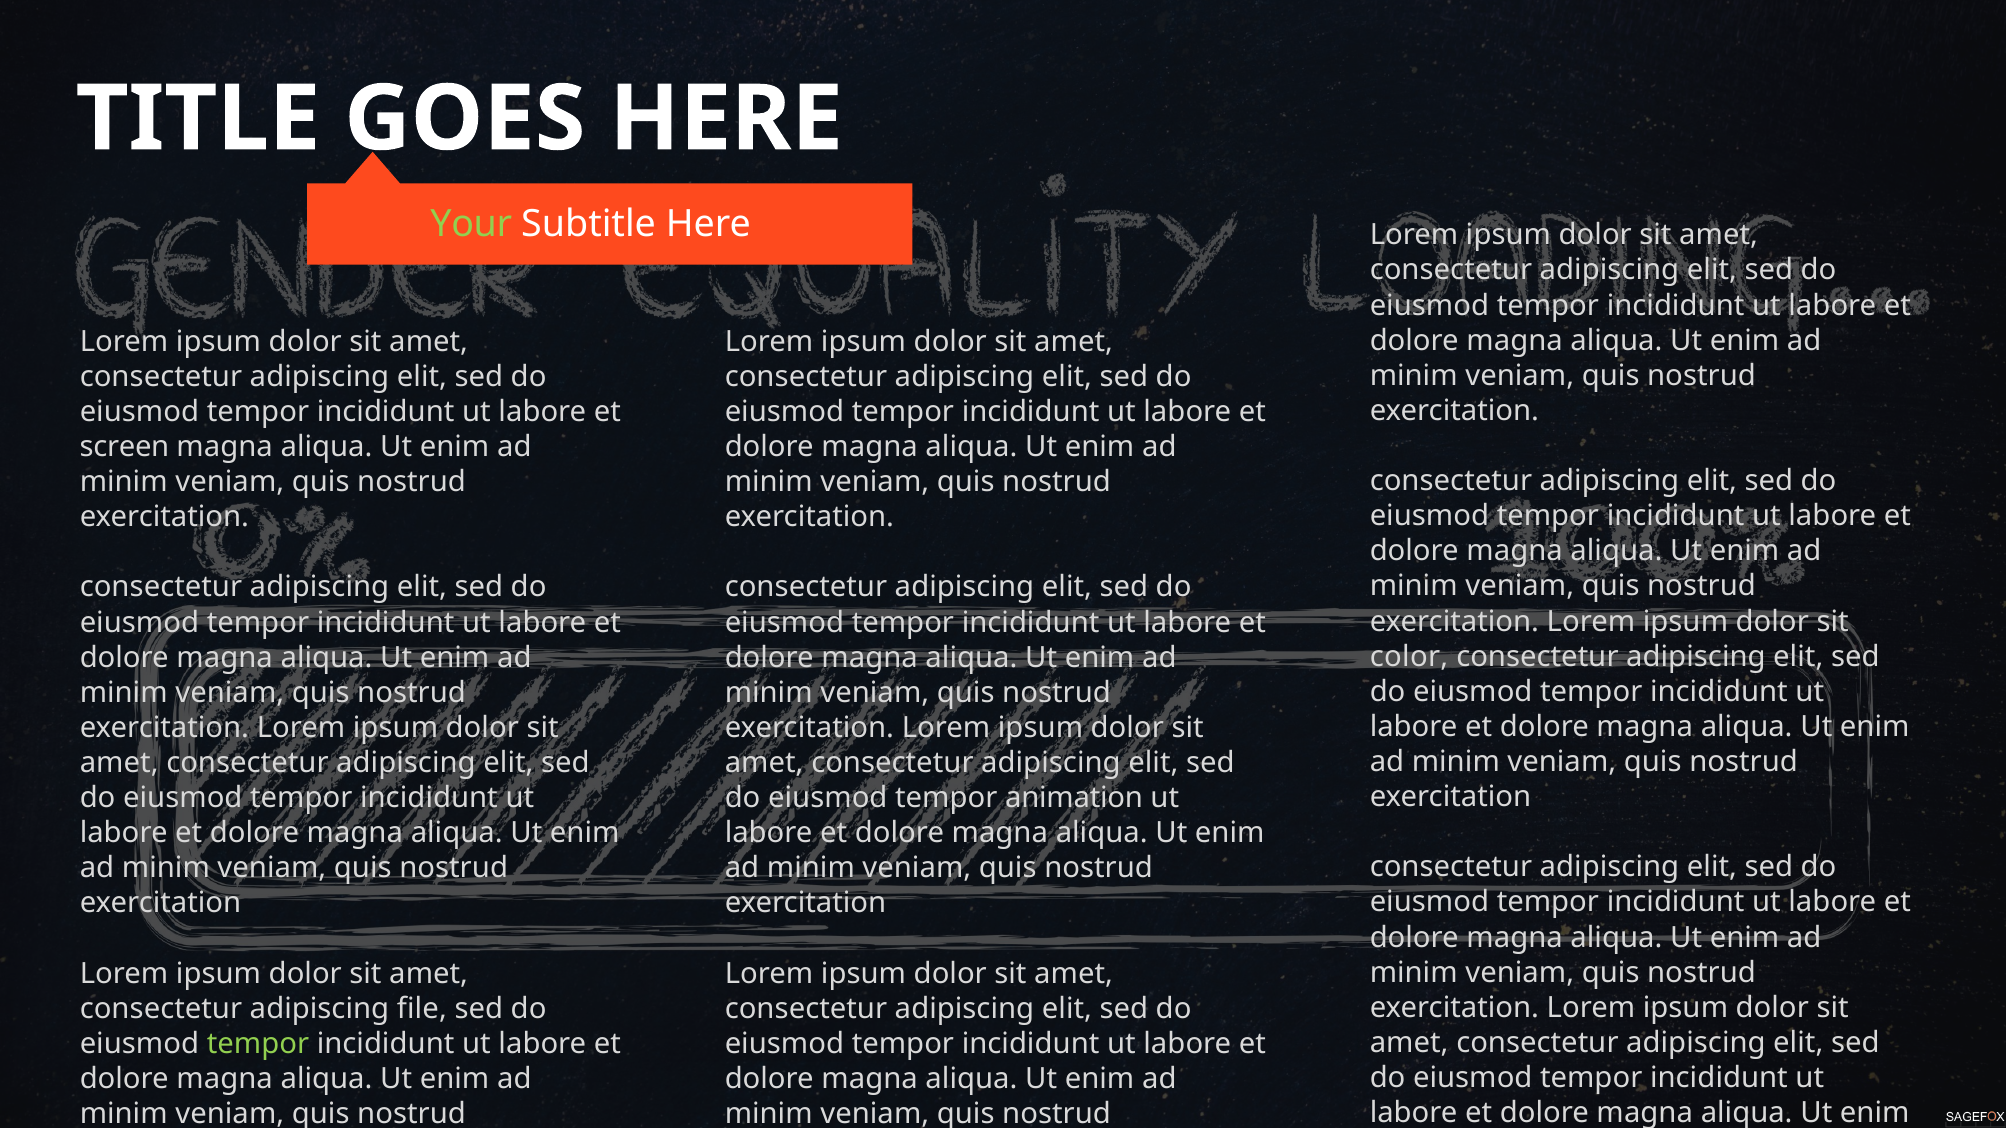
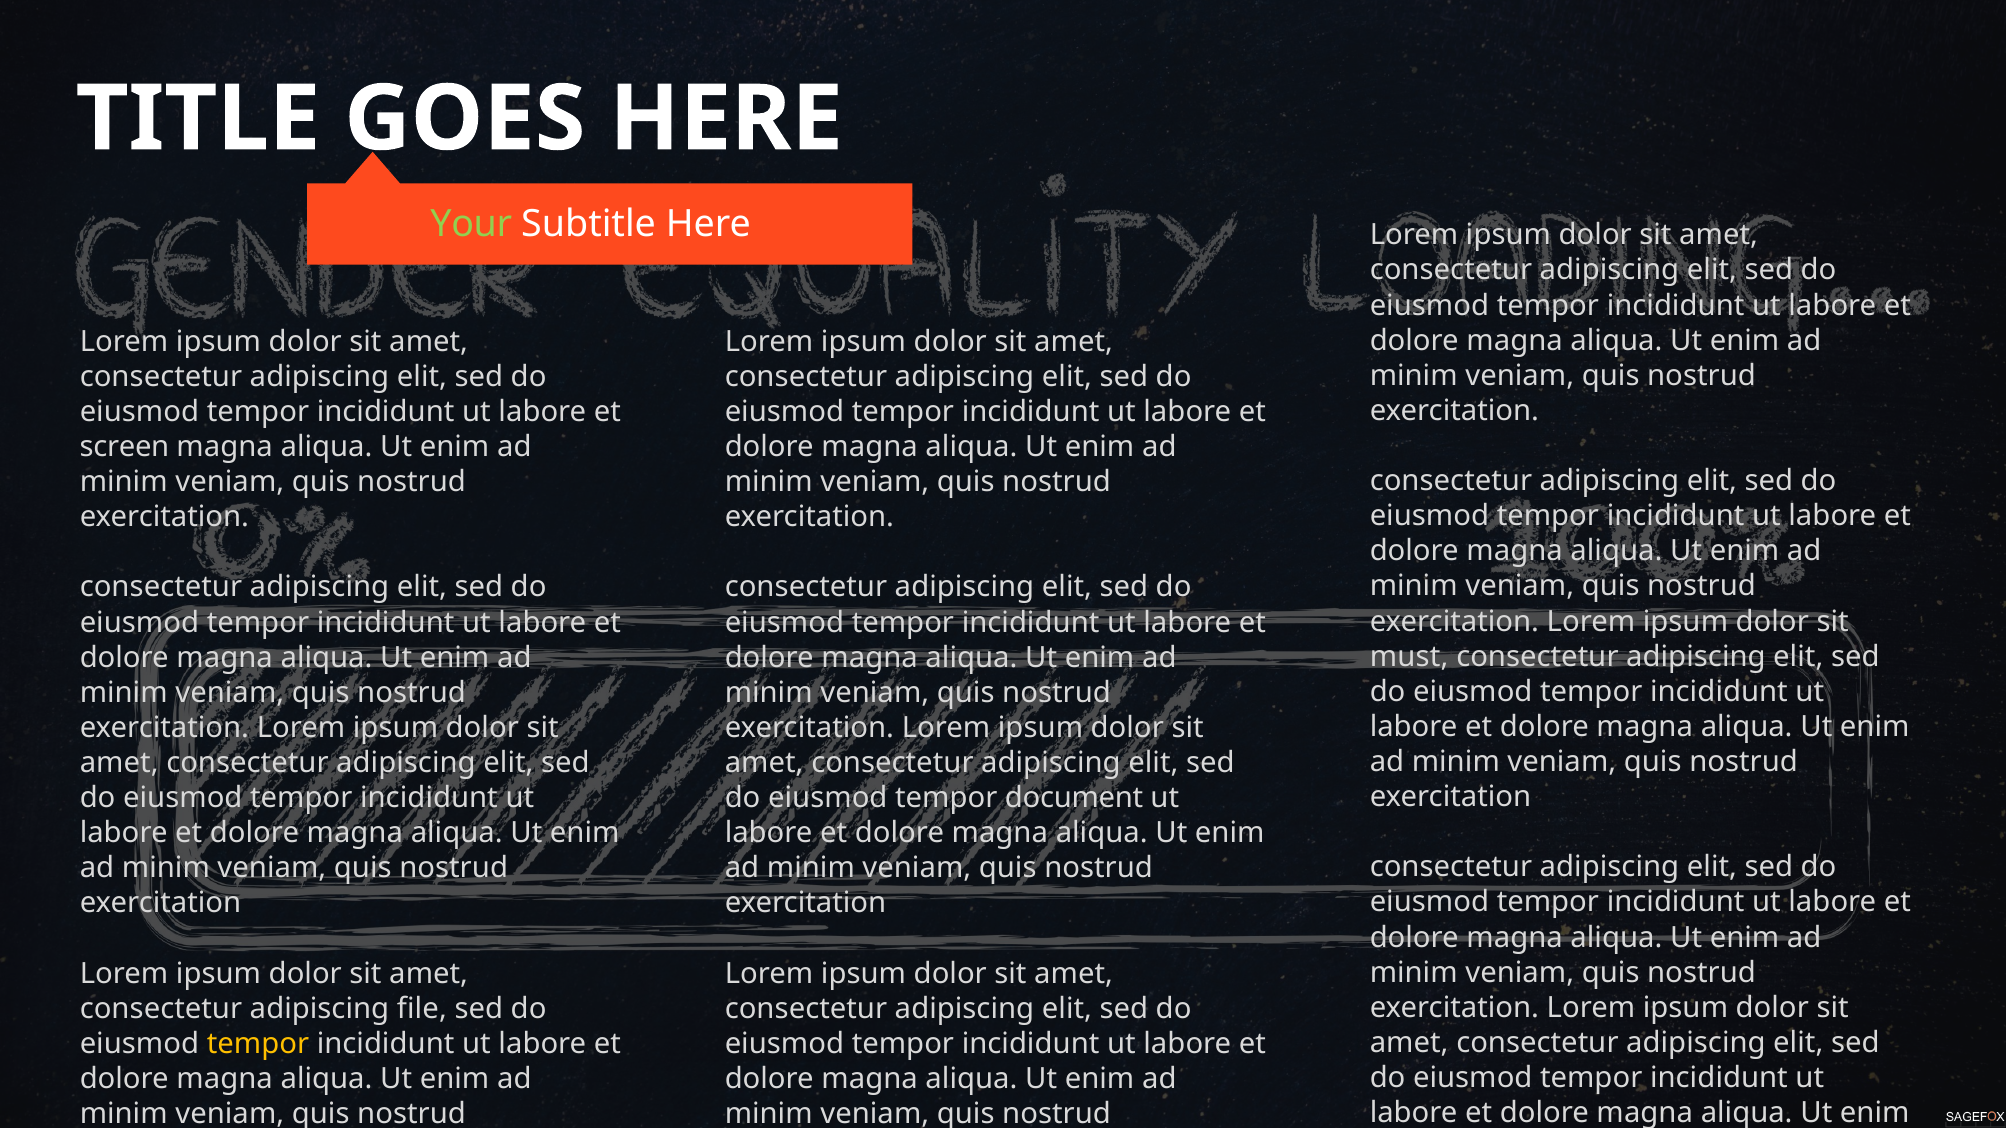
color: color -> must (1409, 657)
animation: animation -> document (1074, 798)
tempor colour: light green -> yellow (258, 1044)
